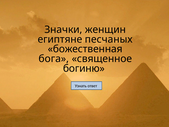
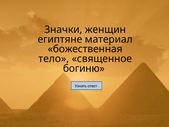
песчаных: песчаных -> материал (109, 39)
бога: бога -> тело (54, 59)
